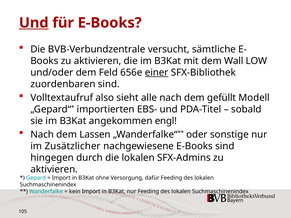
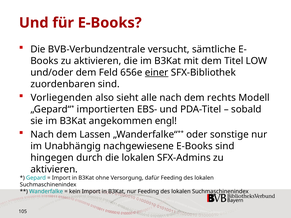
Und underline: present -> none (34, 23)
Wall: Wall -> Titel (234, 61)
Volltextaufruf: Volltextaufruf -> Vorliegenden (62, 98)
gefüllt: gefüllt -> rechts (222, 98)
Zusätzlicher: Zusätzlicher -> Unabhängig (73, 146)
